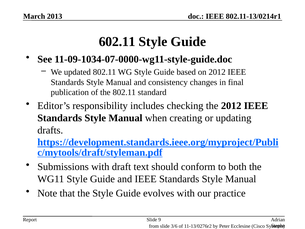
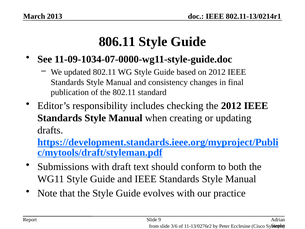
602.11: 602.11 -> 806.11 (117, 42)
